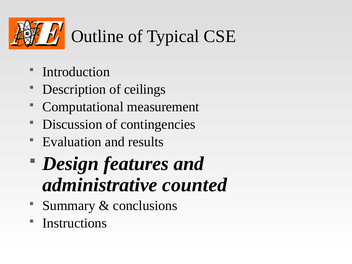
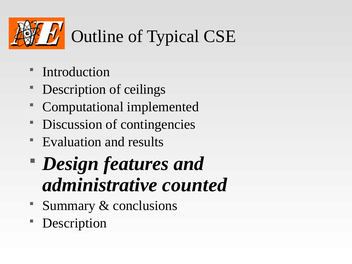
measurement: measurement -> implemented (163, 107)
Instructions: Instructions -> Description (75, 223)
